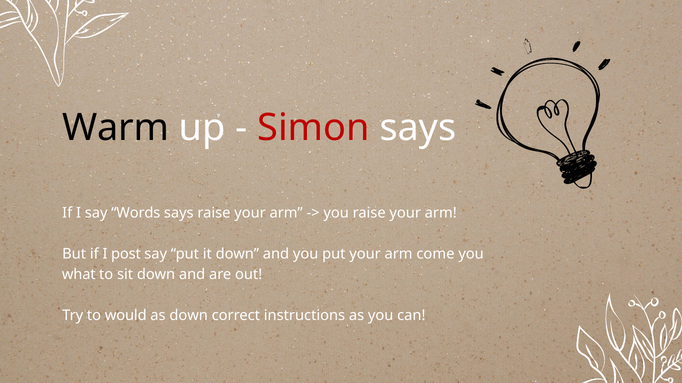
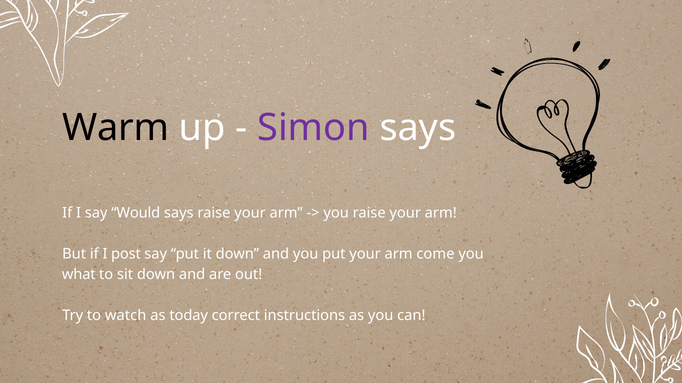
Simon colour: red -> purple (314, 128)
Words: Words -> Would (136, 213)
would: would -> watch (126, 316)
as down: down -> today (189, 316)
